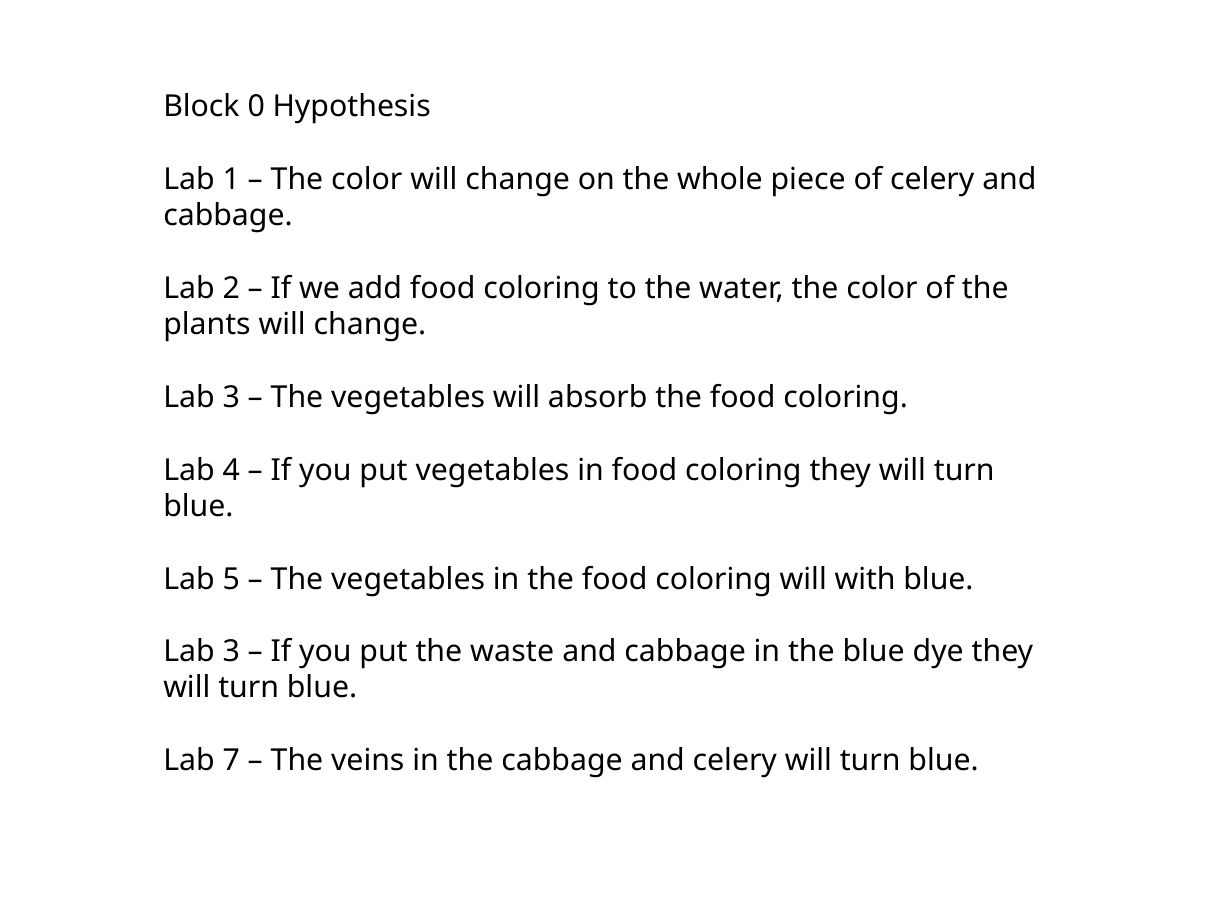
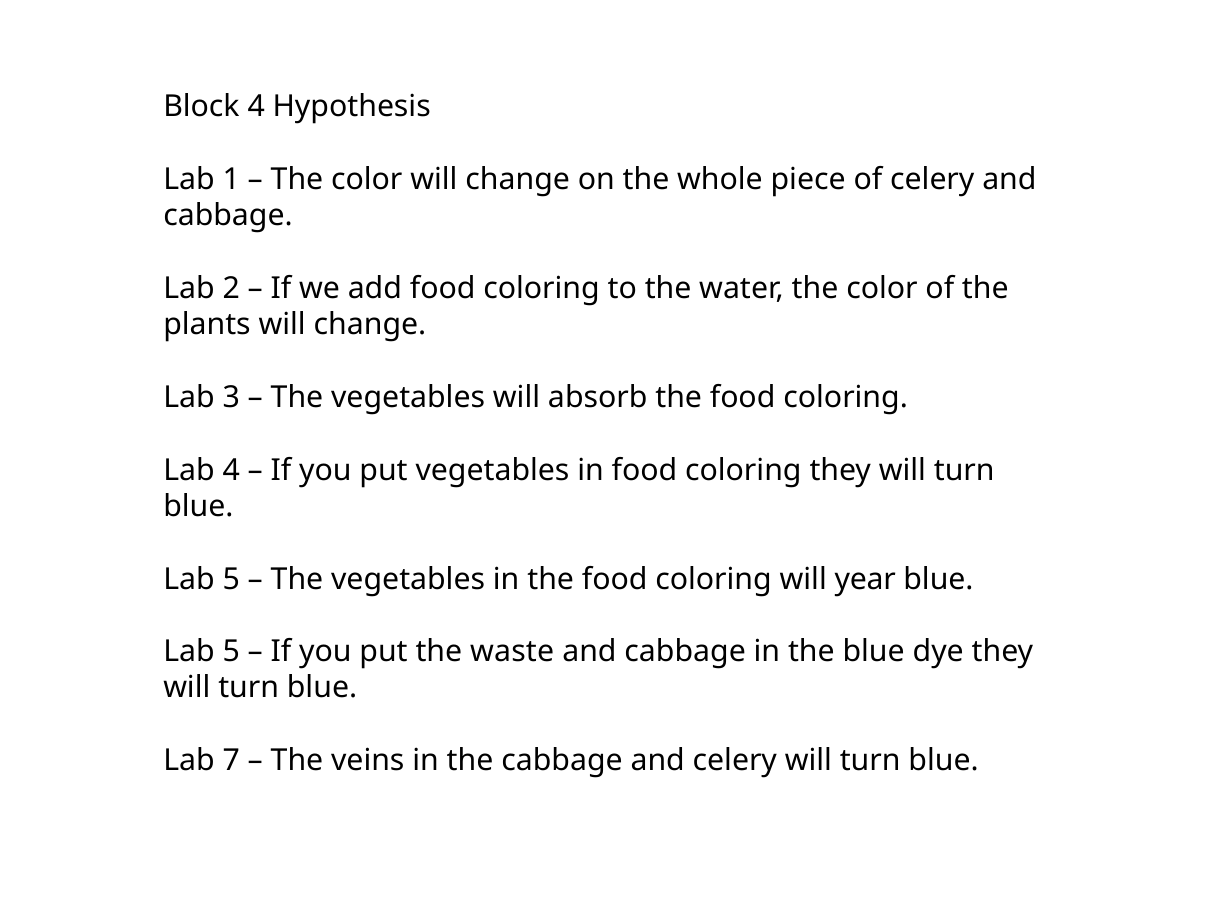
Block 0: 0 -> 4 (256, 107)
with: with -> year (865, 579)
3: 3 -> 5 (231, 652)
